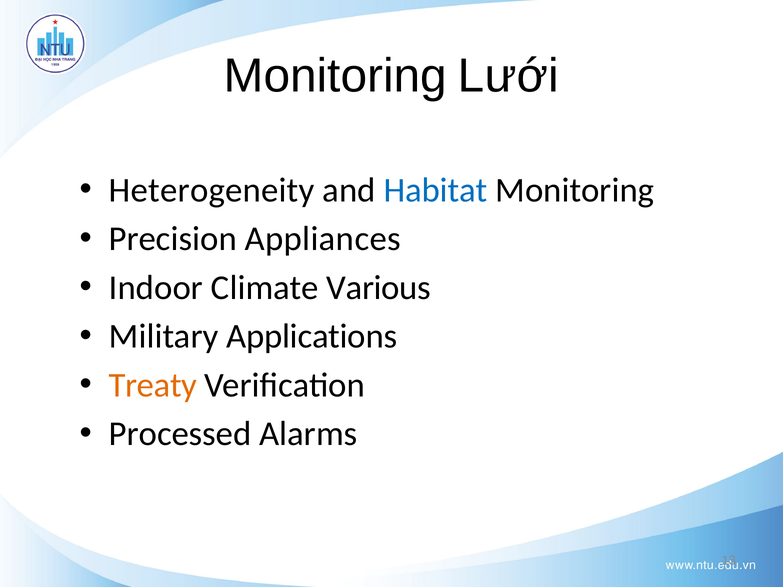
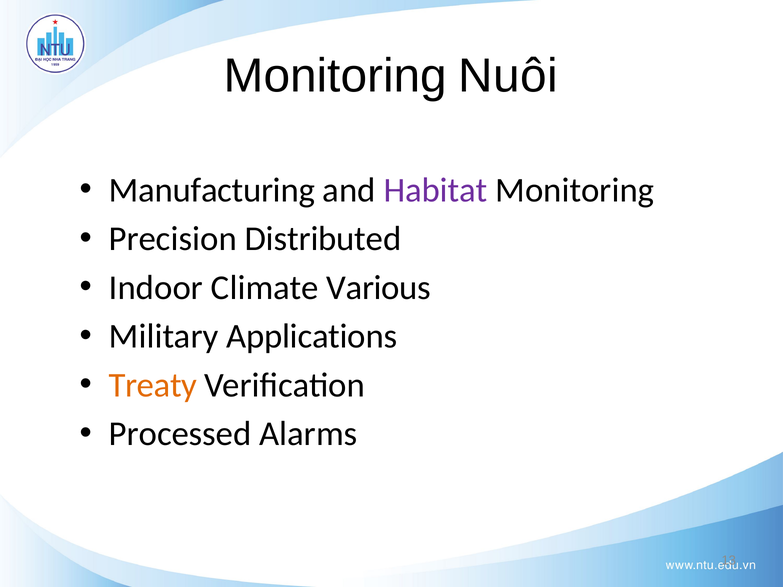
Lưới: Lưới -> Nuôi (508, 76)
Heterogeneity: Heterogeneity -> Manufacturing (212, 190)
Habitat colour: blue -> purple (436, 190)
Appliances: Appliances -> Distributed (323, 239)
